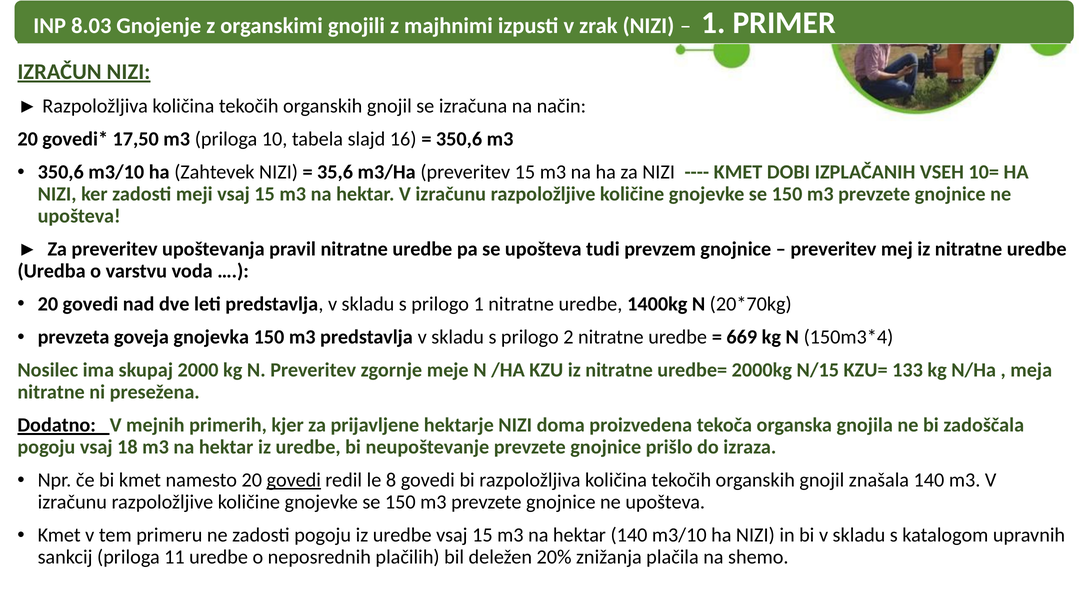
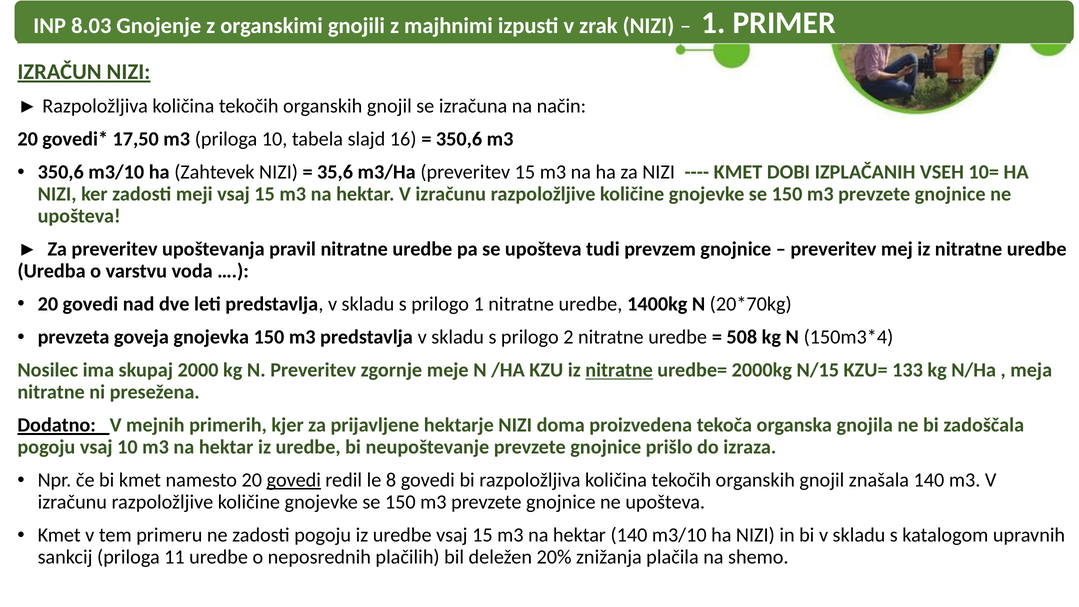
669: 669 -> 508 (742, 337)
nitratne underline: none -> present (619, 370)
vsaj 18: 18 -> 10 (127, 447)
